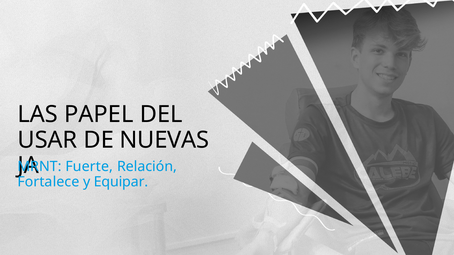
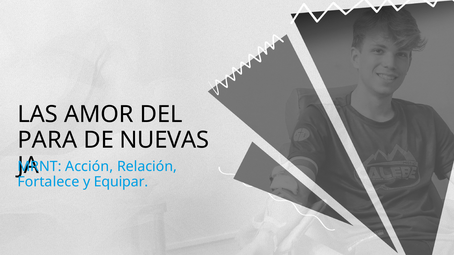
PAPEL: PAPEL -> AMOR (99, 115)
USAR: USAR -> PARA (47, 140)
Fuerte: Fuerte -> Acción (89, 167)
